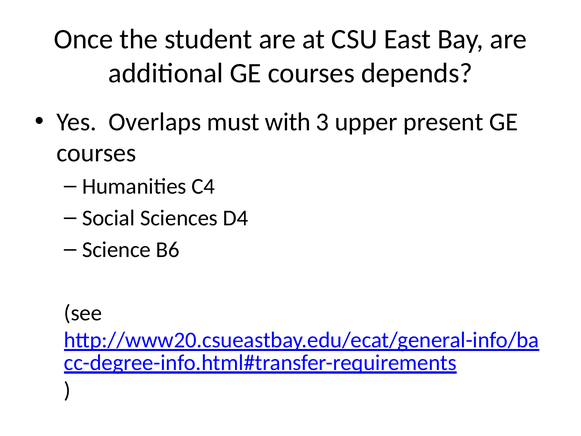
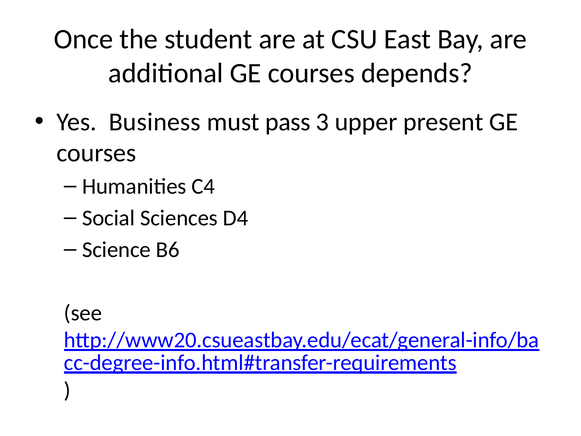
Overlaps: Overlaps -> Business (155, 122)
with: with -> pass (288, 122)
